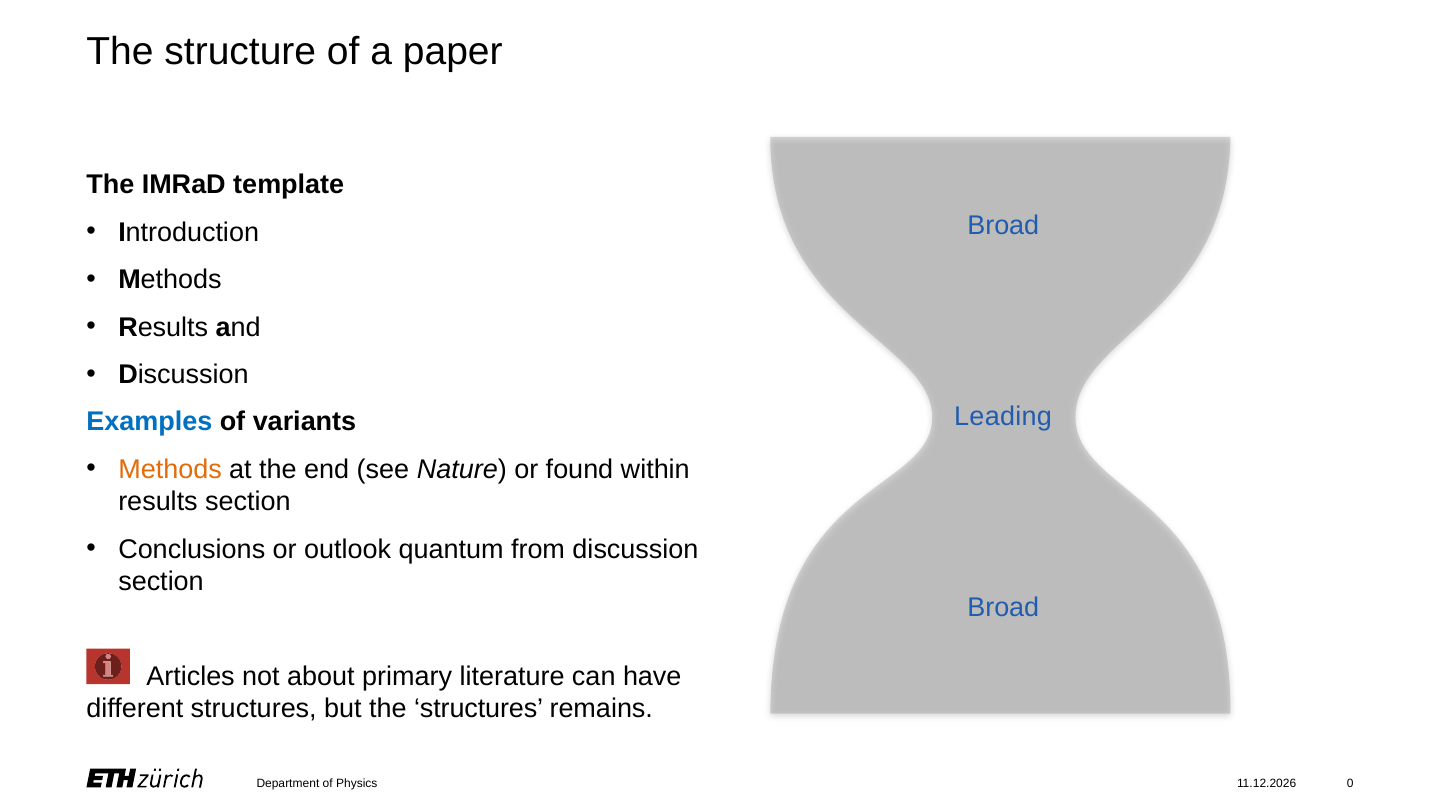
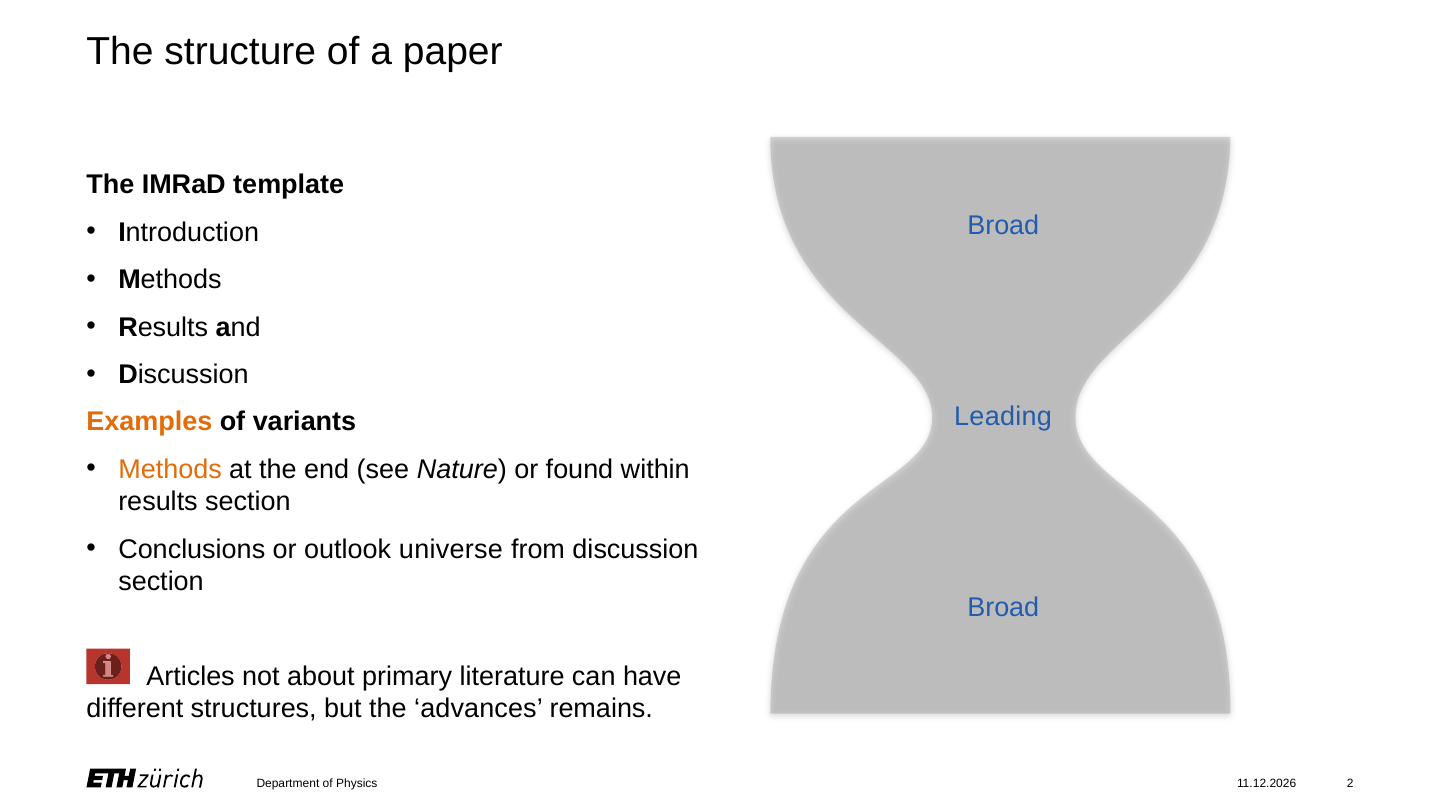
Examples colour: blue -> orange (149, 422)
quantum: quantum -> universe (451, 549)
the structures: structures -> advances (479, 709)
0: 0 -> 2 (1350, 784)
